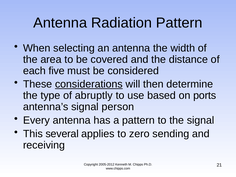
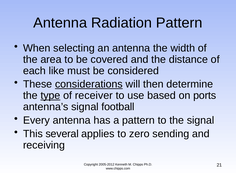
five: five -> like (57, 71)
type underline: none -> present (50, 96)
abruptly: abruptly -> receiver (94, 96)
person: person -> football (118, 107)
